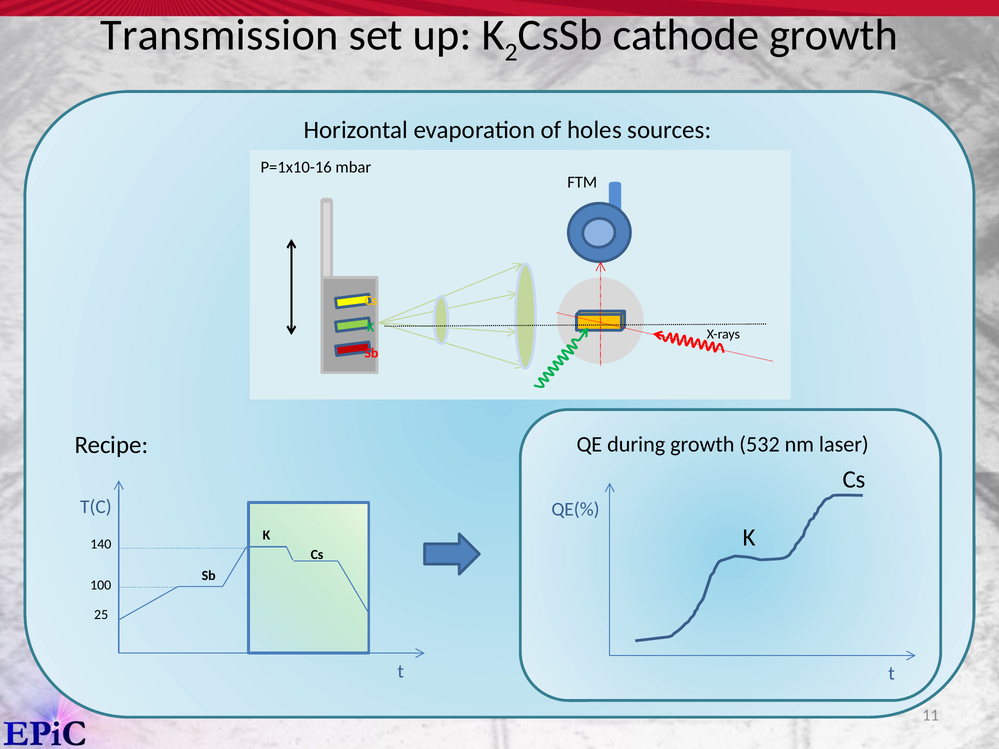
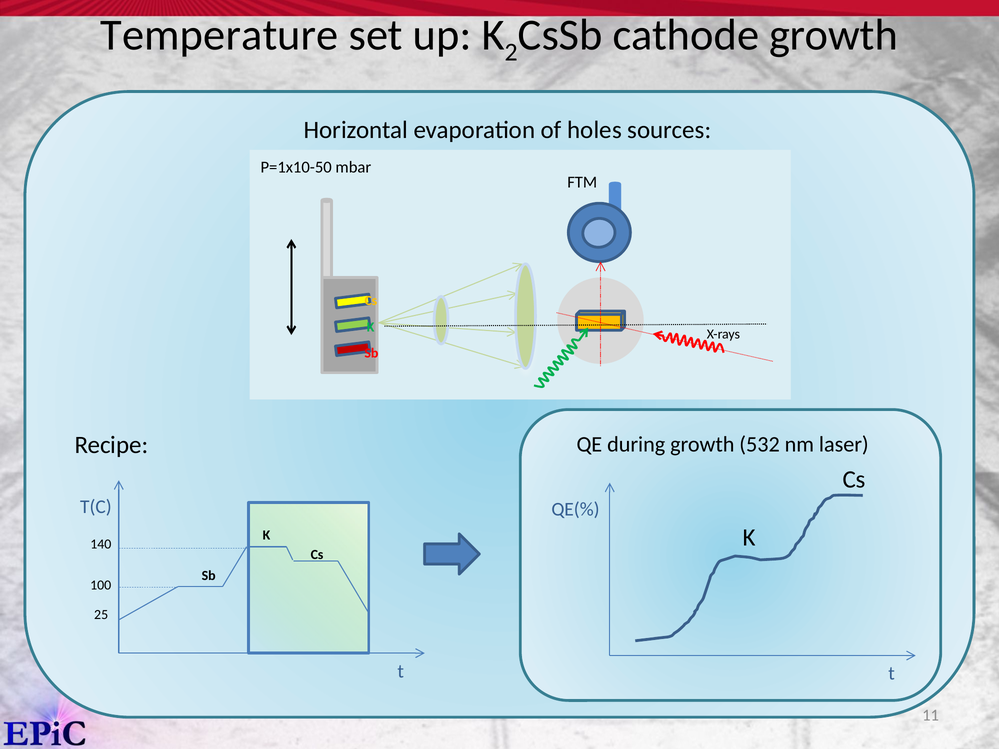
Transmission: Transmission -> Temperature (220, 35)
P=1x10-16: P=1x10-16 -> P=1x10-50 (296, 168)
